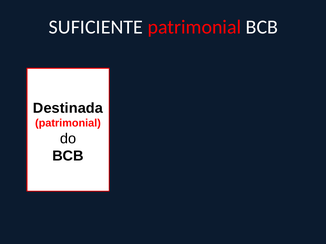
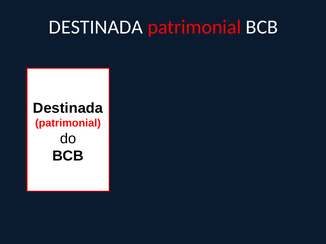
SUFICIENTE: SUFICIENTE -> DESTINADA (96, 27)
